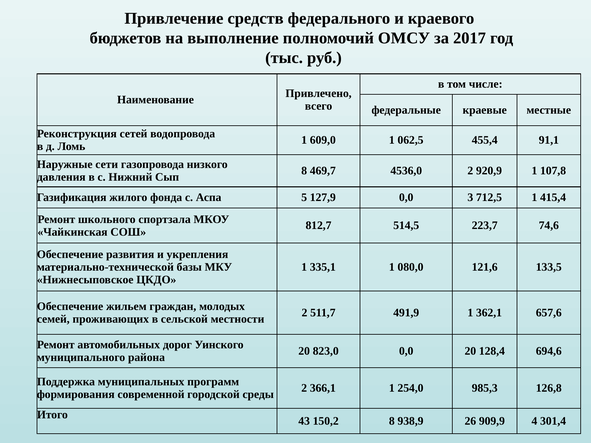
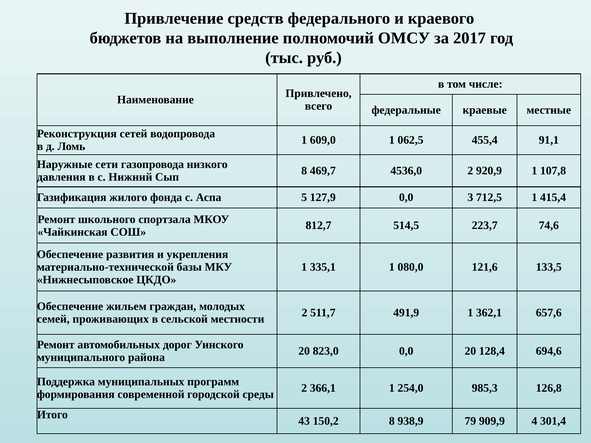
26: 26 -> 79 (470, 421)
